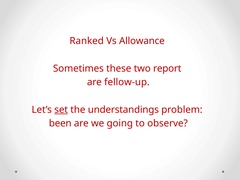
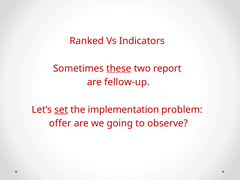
Allowance: Allowance -> Indicators (142, 41)
these underline: none -> present (119, 68)
understandings: understandings -> implementation (123, 110)
been: been -> offer (60, 123)
